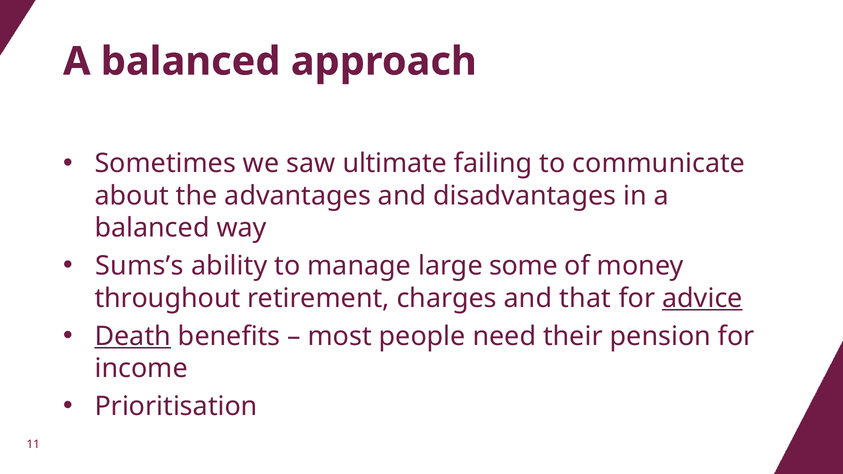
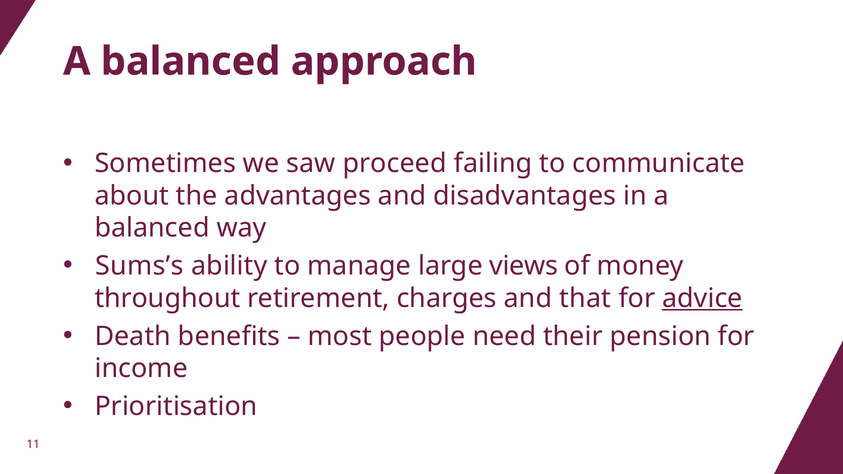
ultimate: ultimate -> proceed (395, 164)
some: some -> views (524, 266)
Death underline: present -> none (133, 336)
